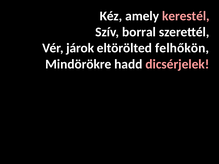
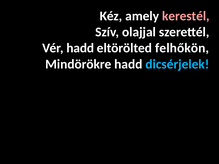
borral: borral -> olajjal (139, 32)
Vér járok: járok -> hadd (80, 48)
dicsérjelek colour: pink -> light blue (177, 64)
